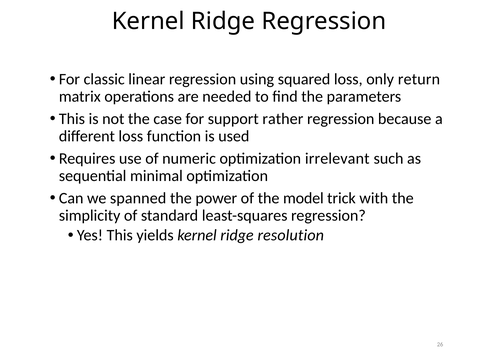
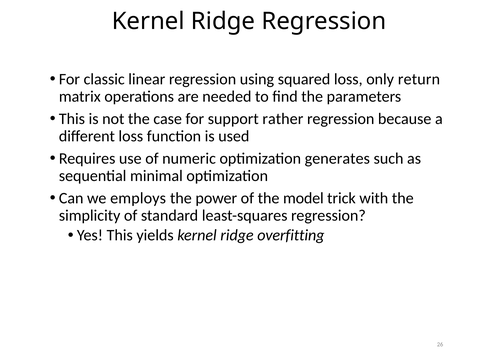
irrelevant: irrelevant -> generates (337, 158)
spanned: spanned -> employs (138, 198)
resolution: resolution -> overfitting (291, 235)
